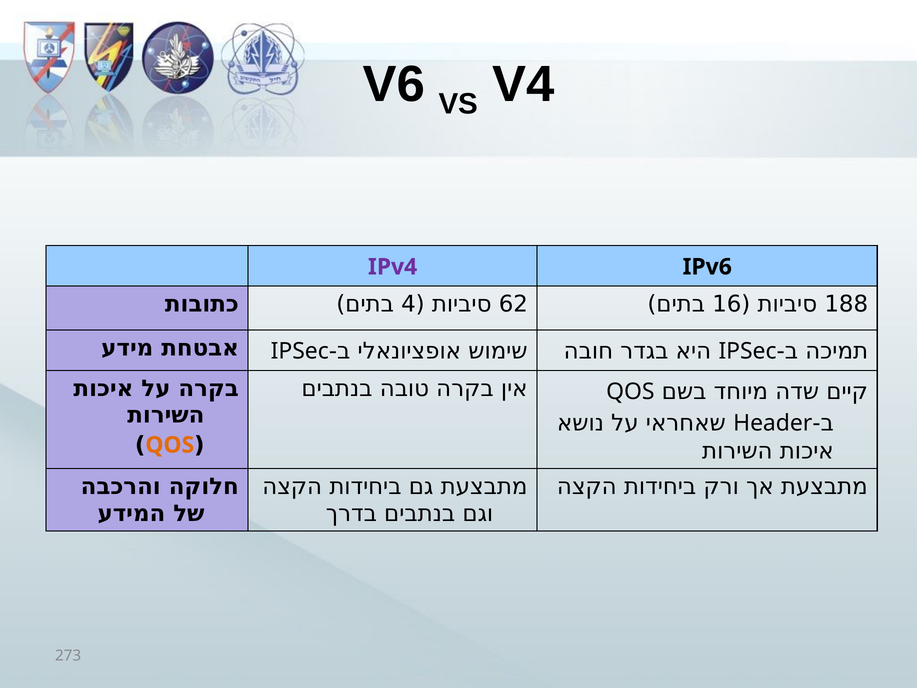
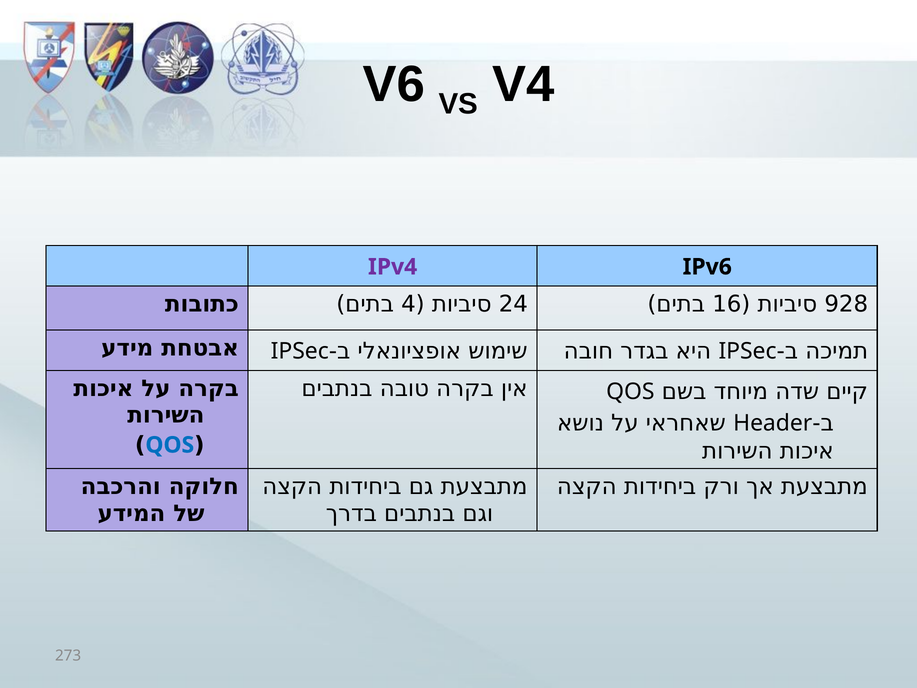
62: 62 -> 24 (513, 304)
188: 188 -> 928 (846, 304)
QOS colour: orange -> blue (170, 445)
